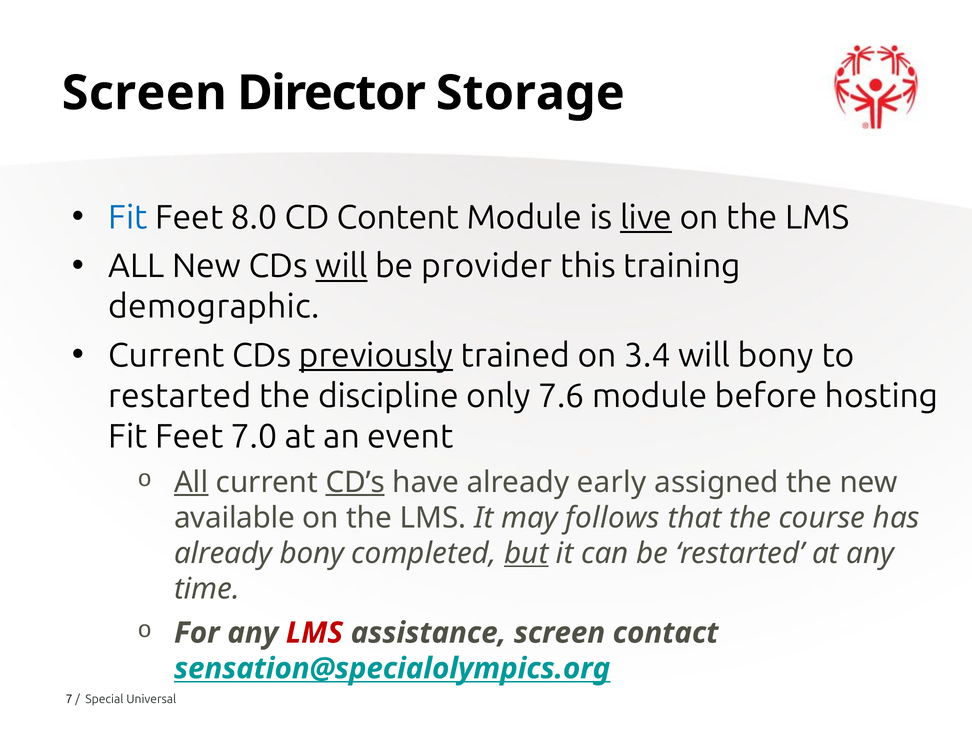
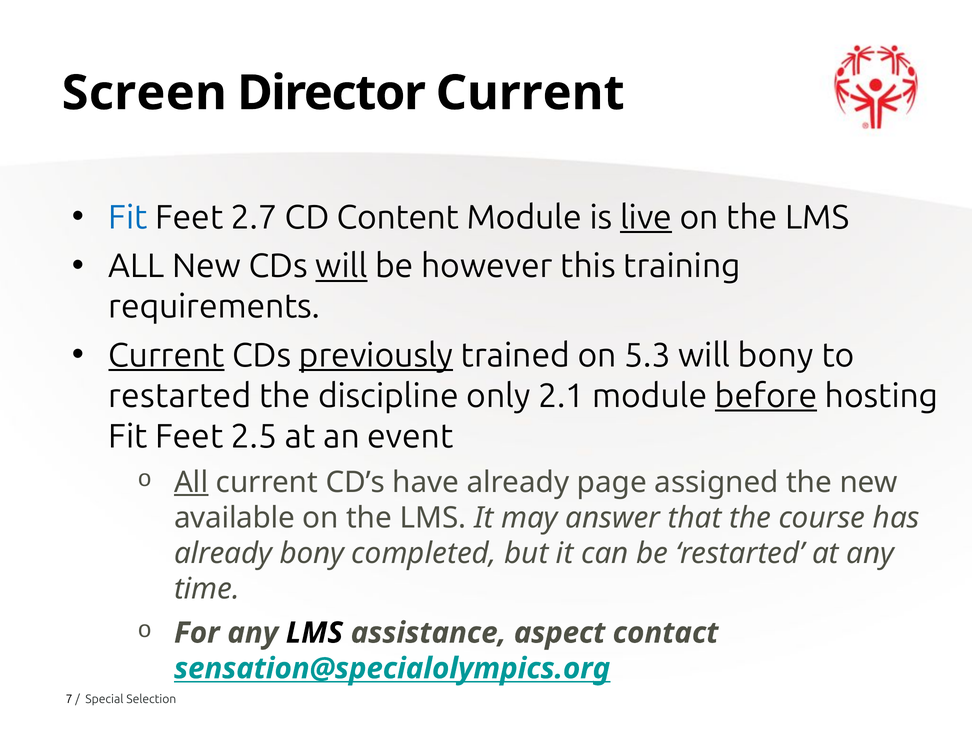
Director Storage: Storage -> Current (530, 93)
8.0: 8.0 -> 2.7 (254, 218)
provider: provider -> however (487, 266)
demographic: demographic -> requirements (214, 307)
Current underline: none -> present (166, 355)
3.4: 3.4 -> 5.3 (647, 355)
7.6: 7.6 -> 2.1 (561, 396)
before underline: none -> present (766, 396)
7.0: 7.0 -> 2.5 (254, 436)
CD’s underline: present -> none (355, 482)
early: early -> page (612, 482)
follows: follows -> answer (613, 518)
but underline: present -> none (526, 554)
LMS colour: red -> black (314, 633)
assistance screen: screen -> aspect (560, 633)
Universal: Universal -> Selection (151, 699)
